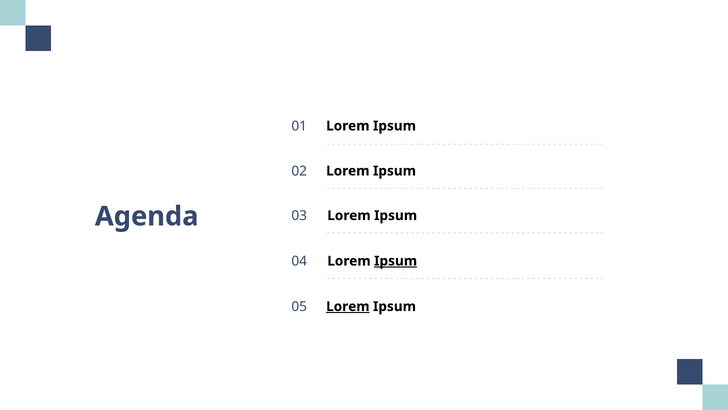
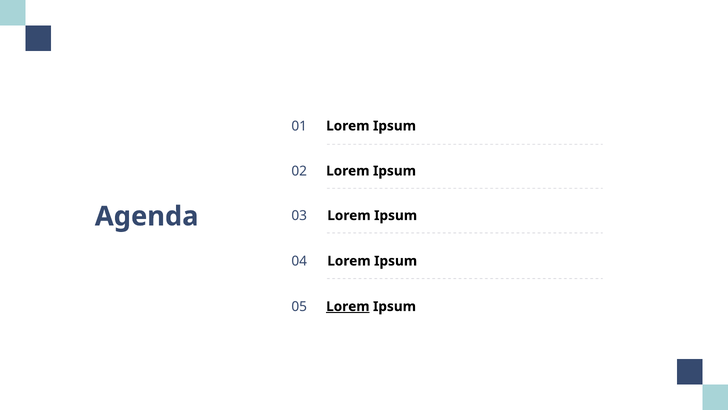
Ipsum underline: present -> none (396, 261)
